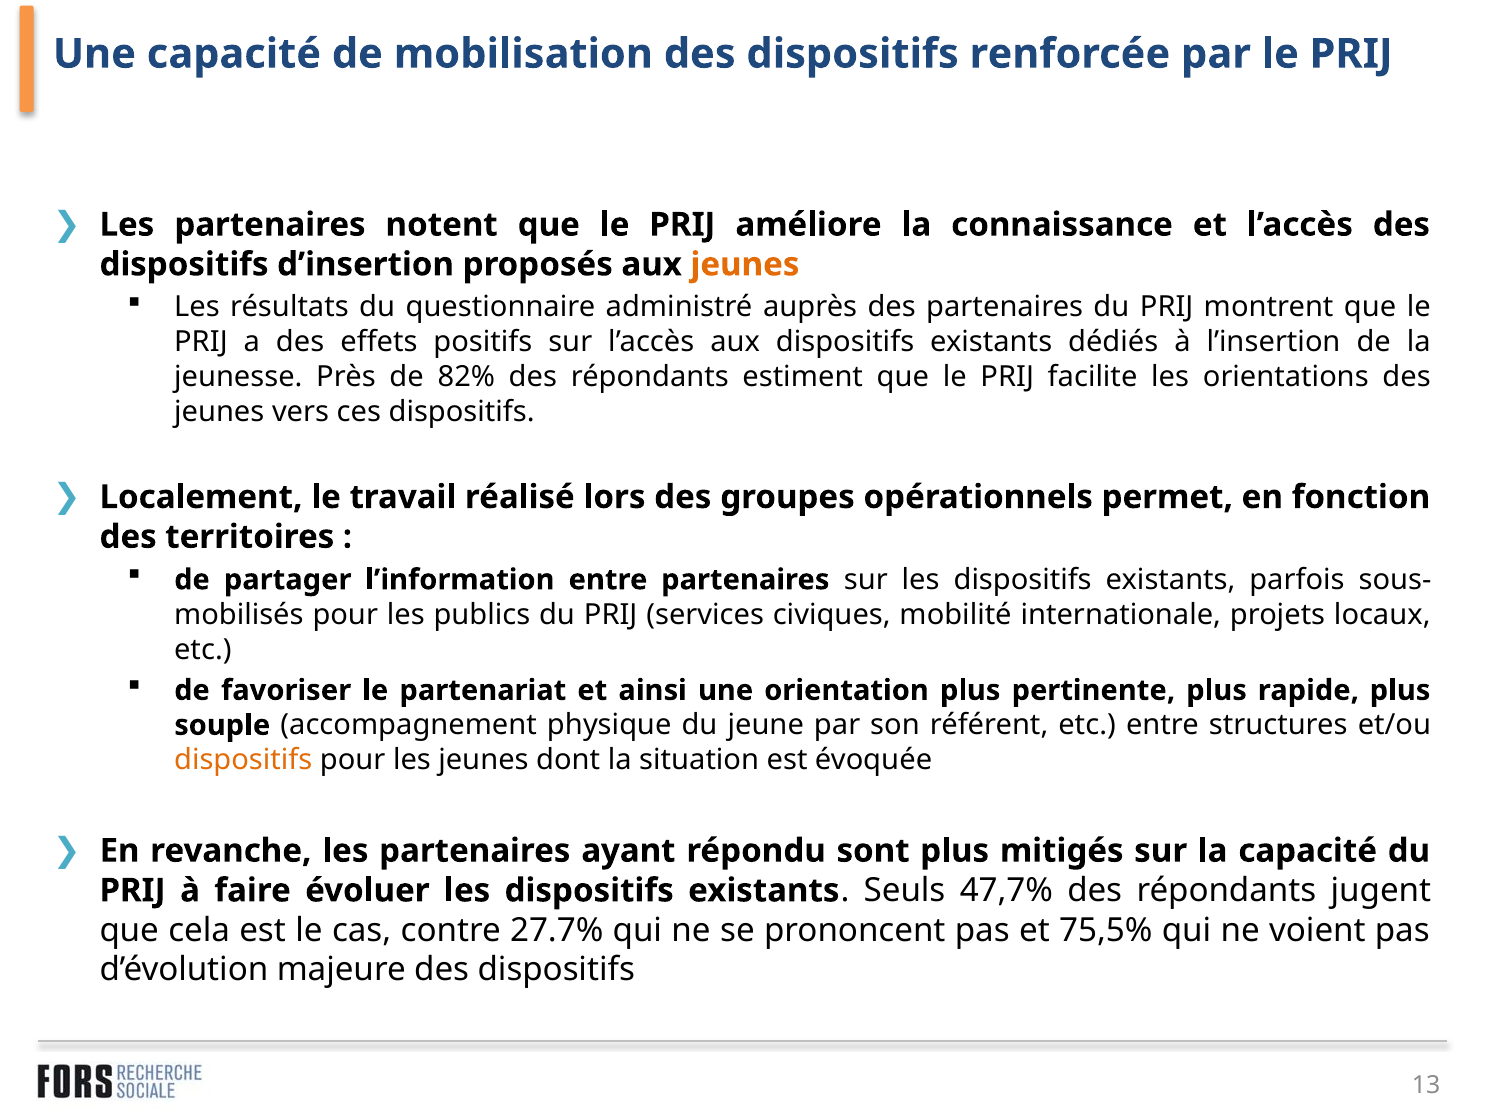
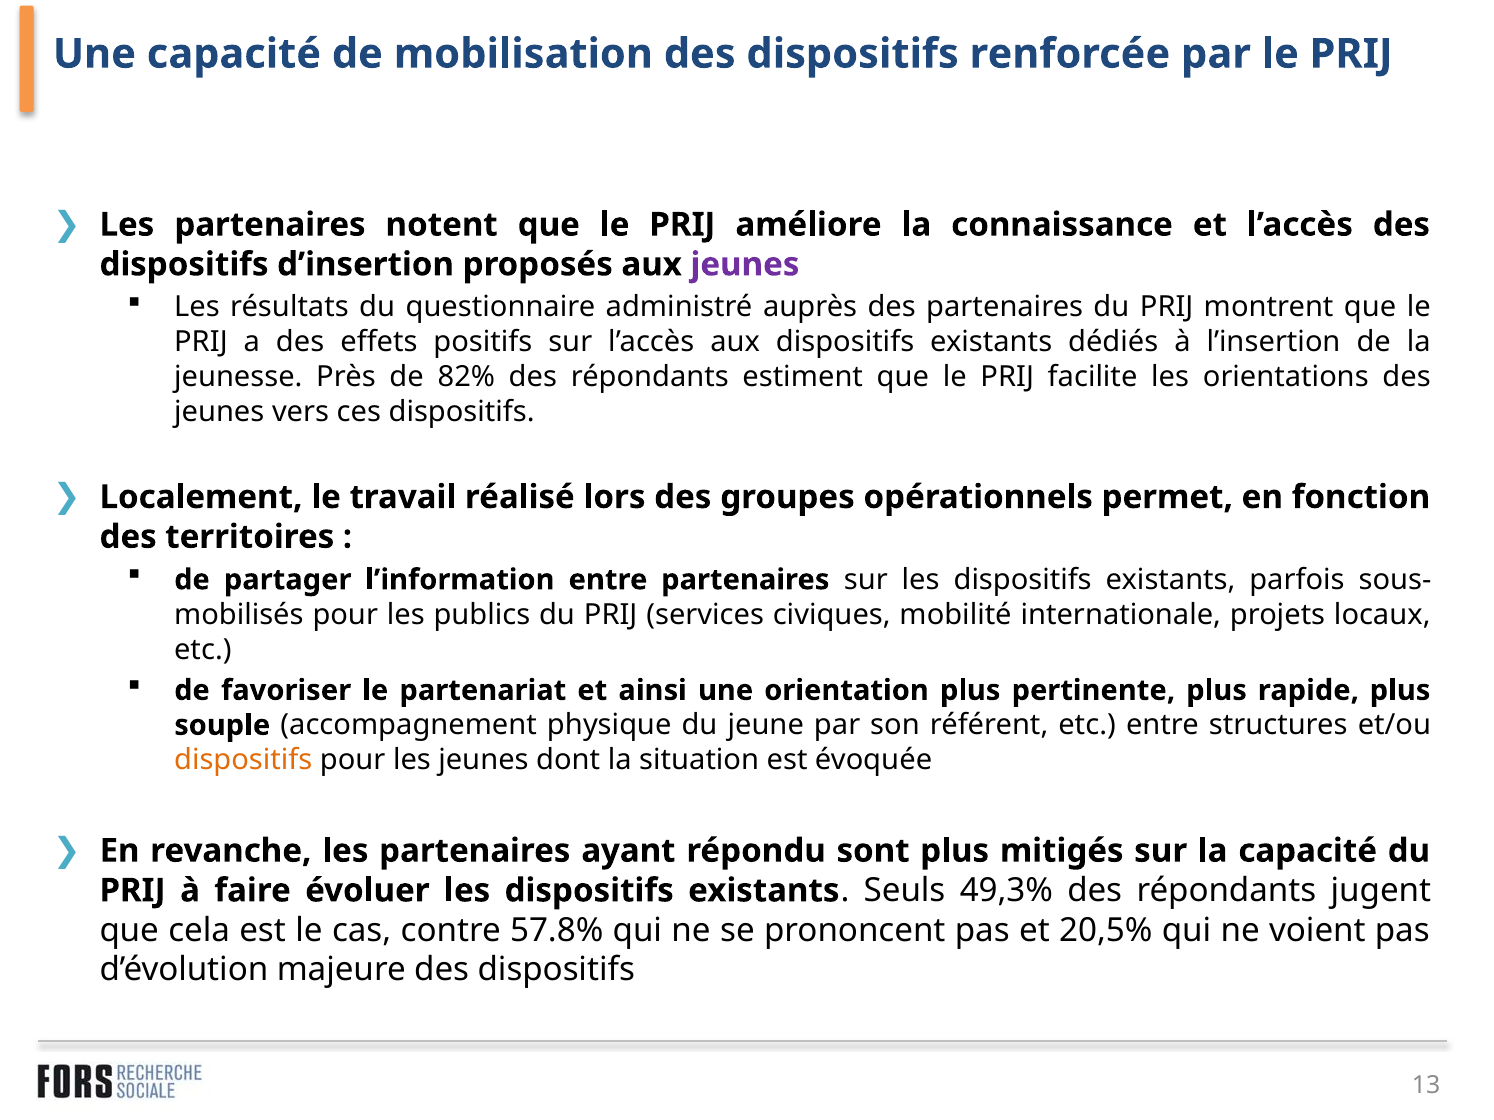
jeunes colour: orange -> purple (745, 265)
47,7%: 47,7% -> 49,3% (1006, 891)
27.7%: 27.7% -> 57.8% (557, 931)
75,5%: 75,5% -> 20,5% (1106, 931)
